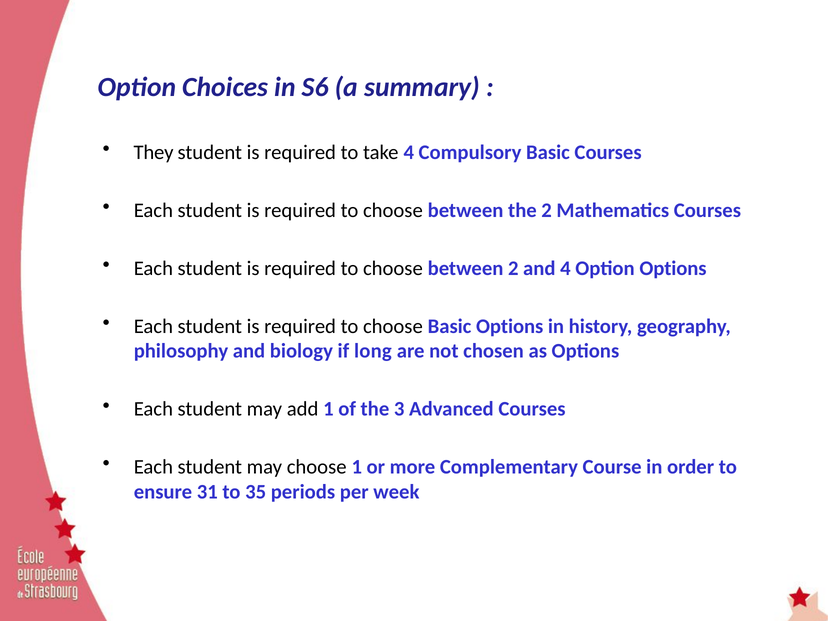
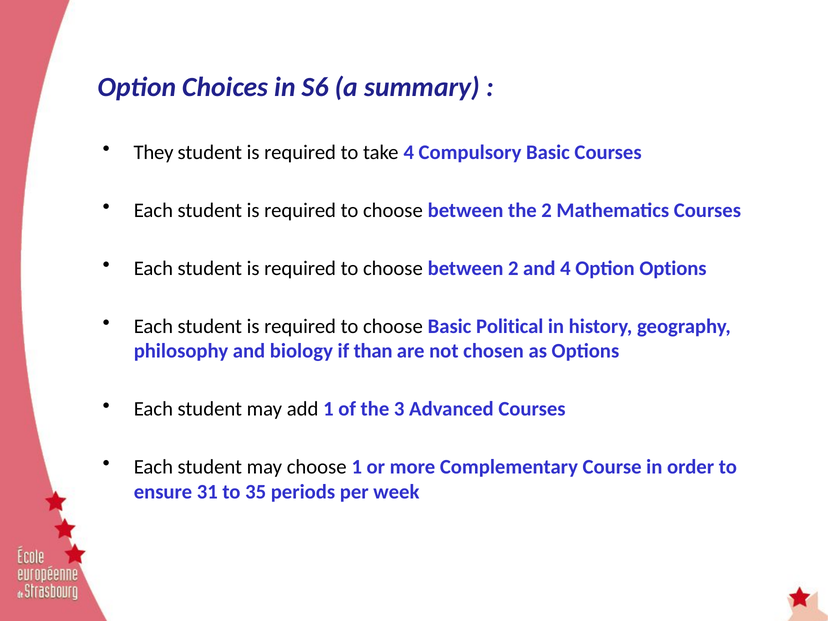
Basic Options: Options -> Political (510, 326)
long: long -> than (373, 351)
